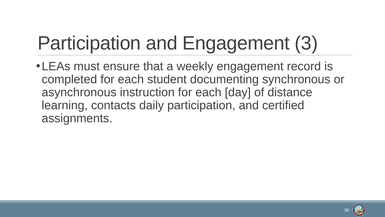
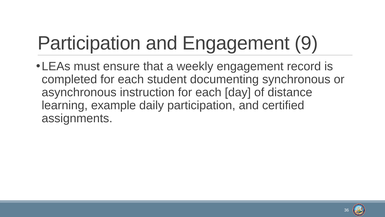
3: 3 -> 9 (306, 43)
contacts: contacts -> example (114, 105)
